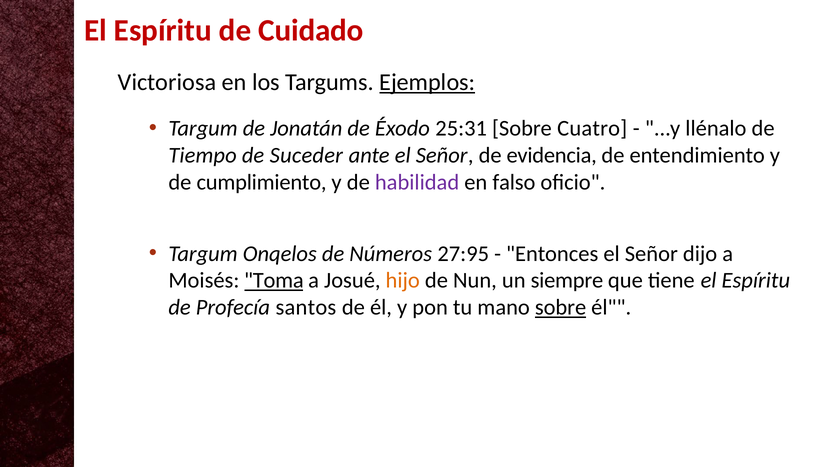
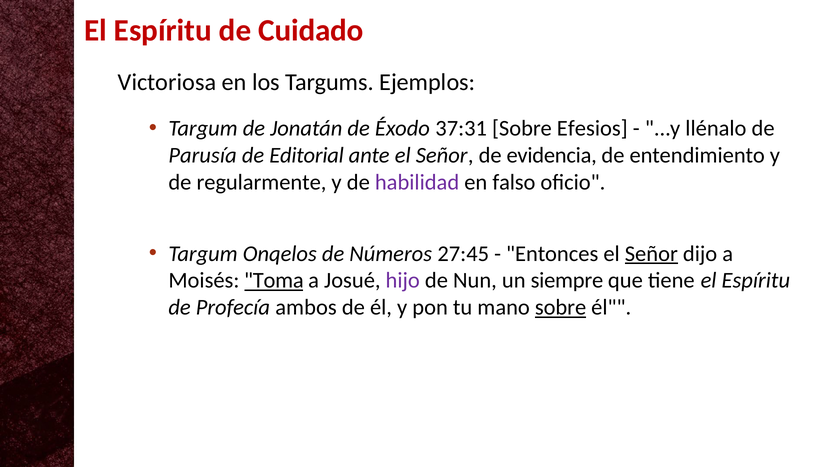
Ejemplos underline: present -> none (427, 82)
25:31: 25:31 -> 37:31 (461, 129)
Cuatro: Cuatro -> Efesios (592, 129)
Tiempo: Tiempo -> Parusía (203, 156)
Suceder: Suceder -> Editorial (307, 156)
cumplimiento: cumplimiento -> regularmente (261, 183)
27:95: 27:95 -> 27:45 (463, 254)
Señor underline: none -> present (651, 254)
hijo colour: orange -> purple (403, 281)
santos: santos -> ambos (306, 308)
